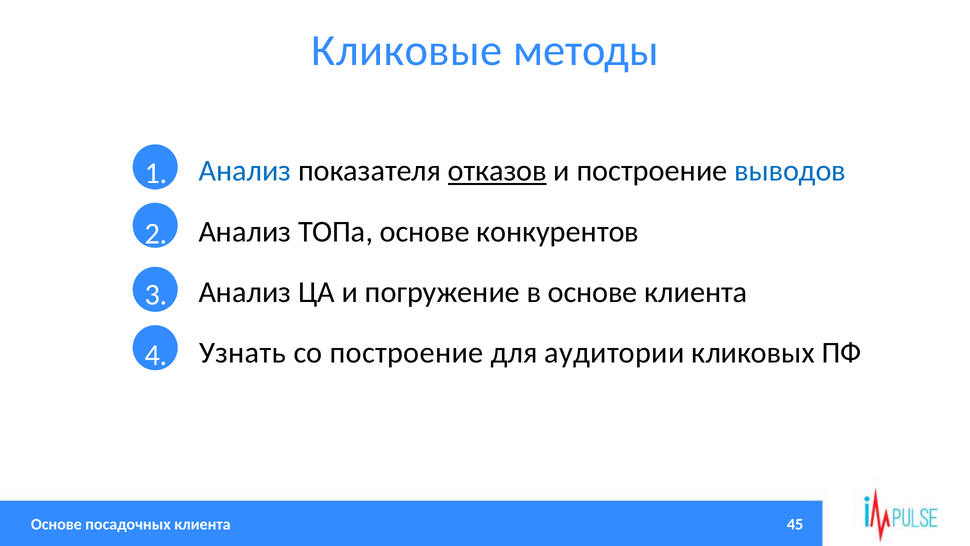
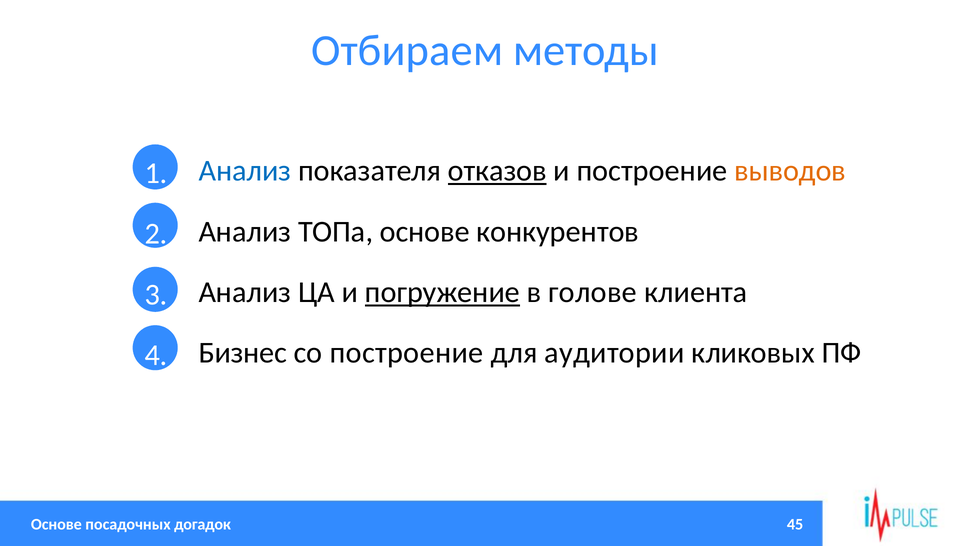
Кликовые: Кликовые -> Отбираем (407, 51)
выводов colour: blue -> orange (790, 171)
погружение underline: none -> present (442, 292)
в основе: основе -> голове (593, 292)
Узнать: Узнать -> Бизнес (243, 353)
посадочных клиента: клиента -> догадок (203, 524)
